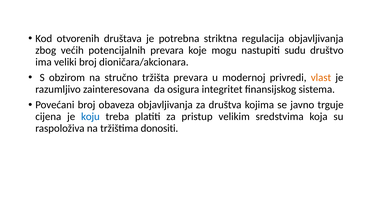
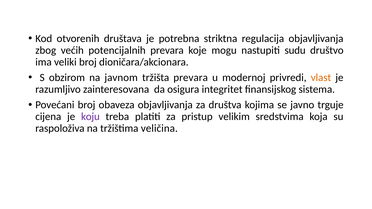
stručno: stručno -> javnom (121, 78)
koju colour: blue -> purple (90, 117)
donositi: donositi -> veličina (159, 128)
